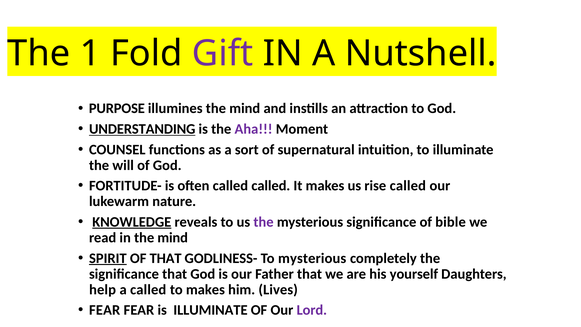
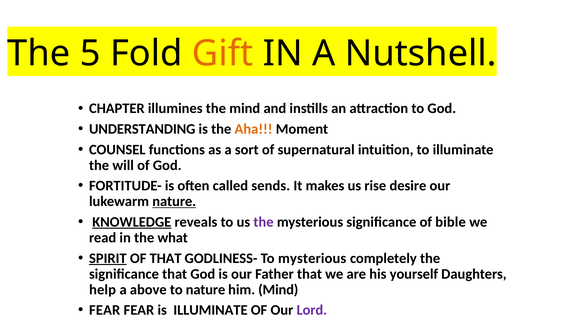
1: 1 -> 5 (90, 53)
Gift colour: purple -> orange (223, 53)
PURPOSE: PURPOSE -> CHAPTER (117, 108)
UNDERSTANDING underline: present -> none (142, 129)
Aha colour: purple -> orange (254, 129)
called called: called -> sends (271, 186)
rise called: called -> desire (408, 186)
nature underline: none -> present (174, 201)
in the mind: mind -> what (173, 238)
a called: called -> above (148, 289)
to makes: makes -> nature (205, 289)
him Lives: Lives -> Mind (278, 289)
